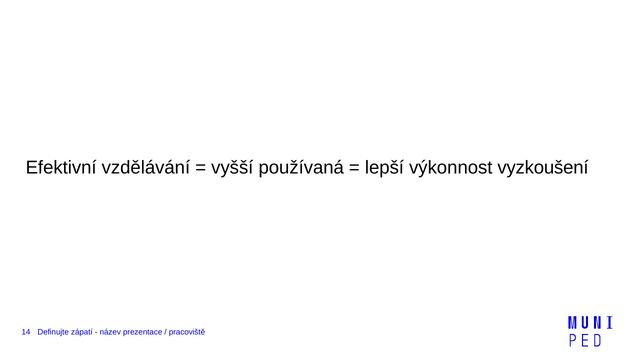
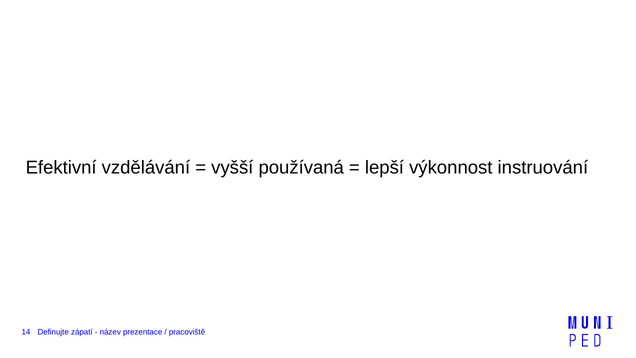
vyzkoušení: vyzkoušení -> instruování (543, 168)
